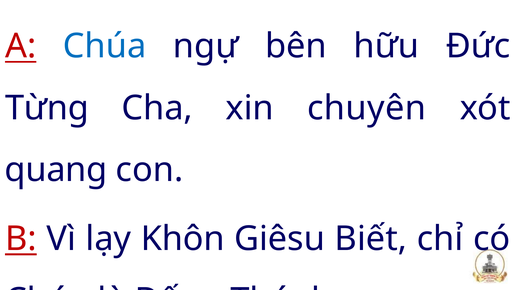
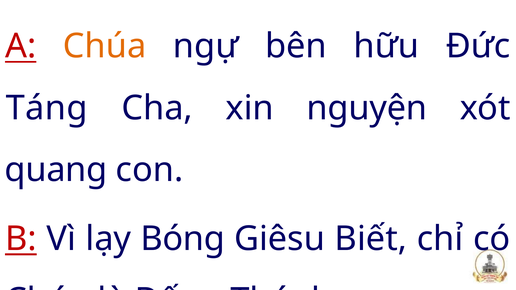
Chúa colour: blue -> orange (105, 46)
Từng: Từng -> Táng (47, 108)
chuyên: chuyên -> nguyện (367, 108)
Khôn: Khôn -> Bóng (183, 239)
